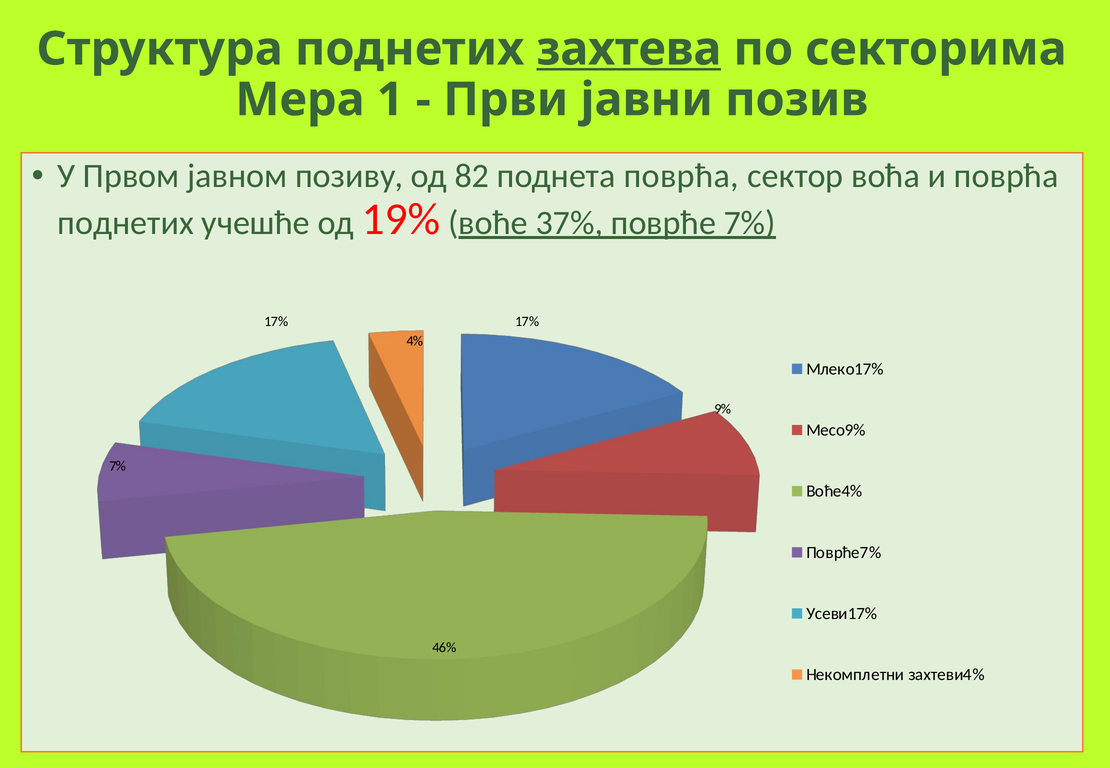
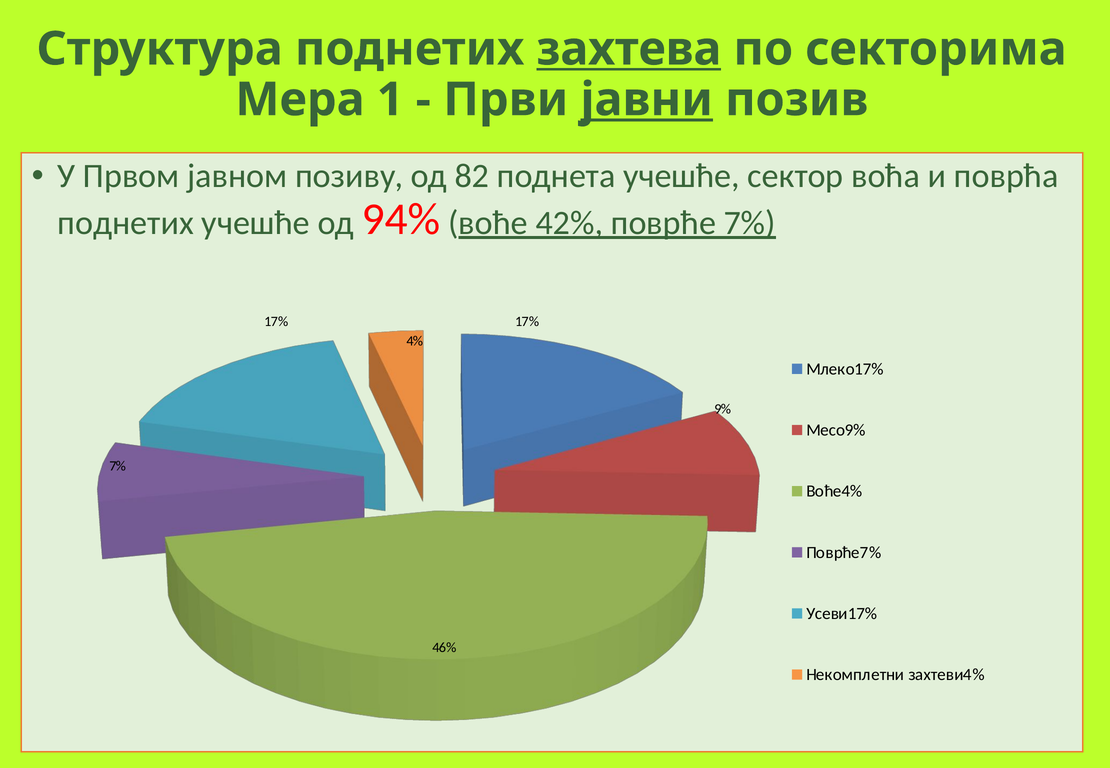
јавни underline: none -> present (647, 100)
поднета поврћа: поврћа -> учешће (682, 176)
19%: 19% -> 94% (401, 219)
37%: 37% -> 42% (569, 223)
